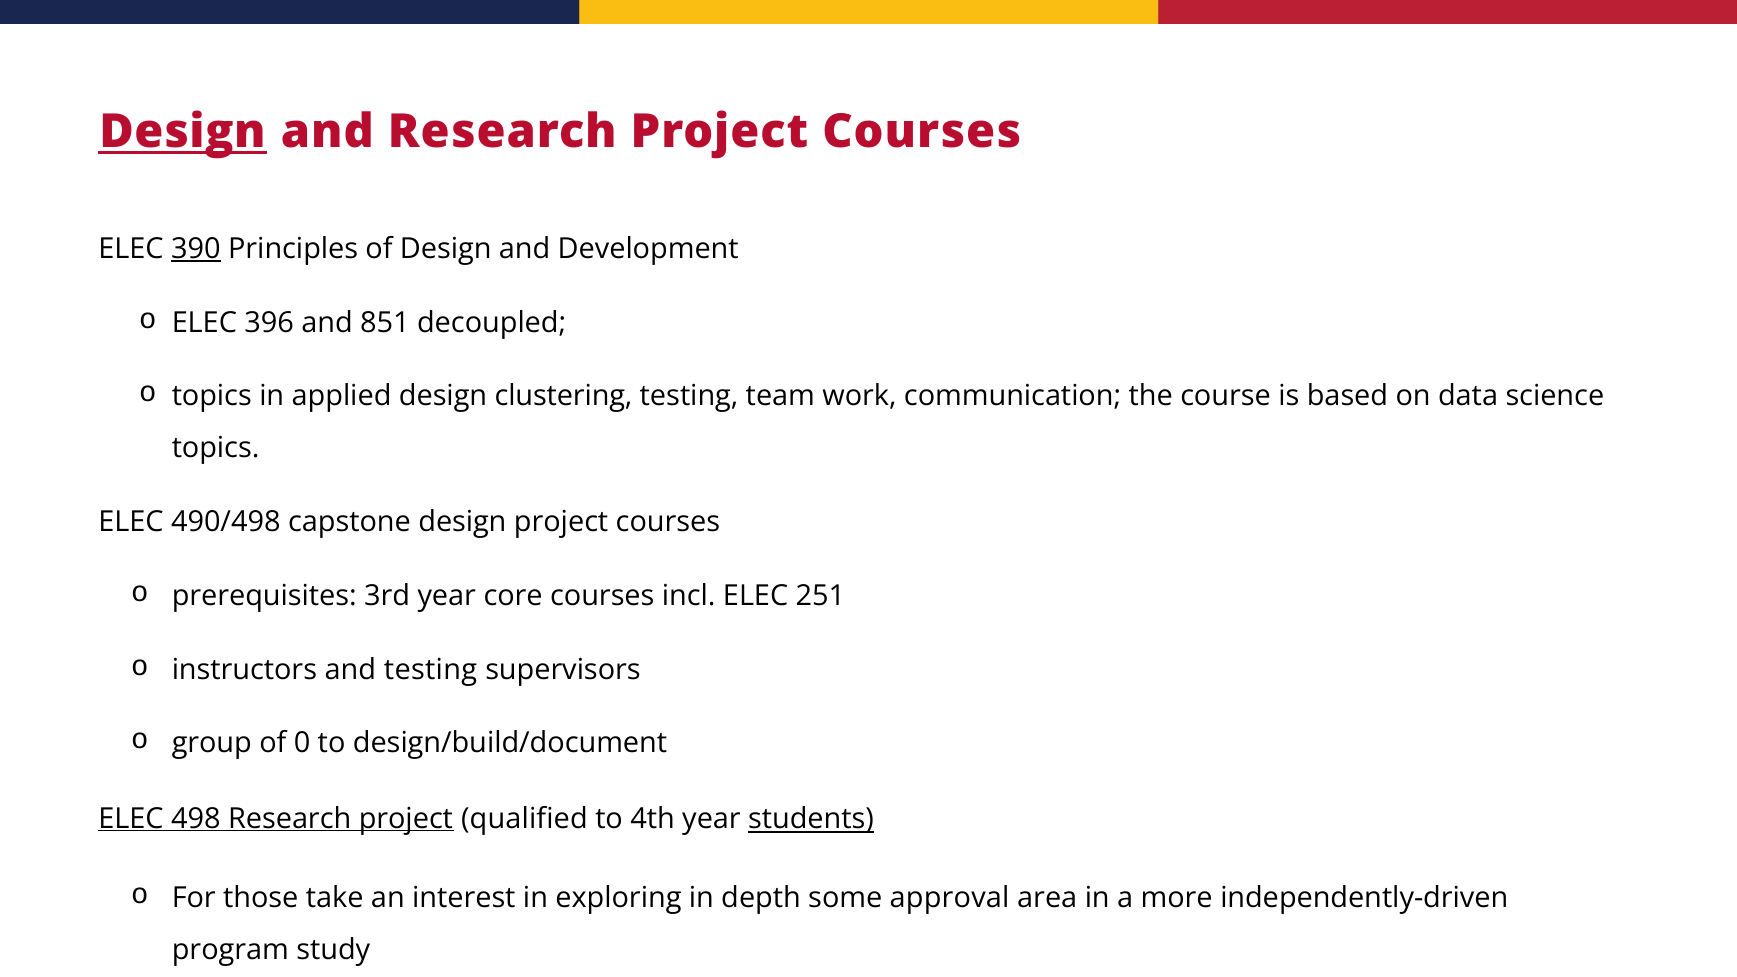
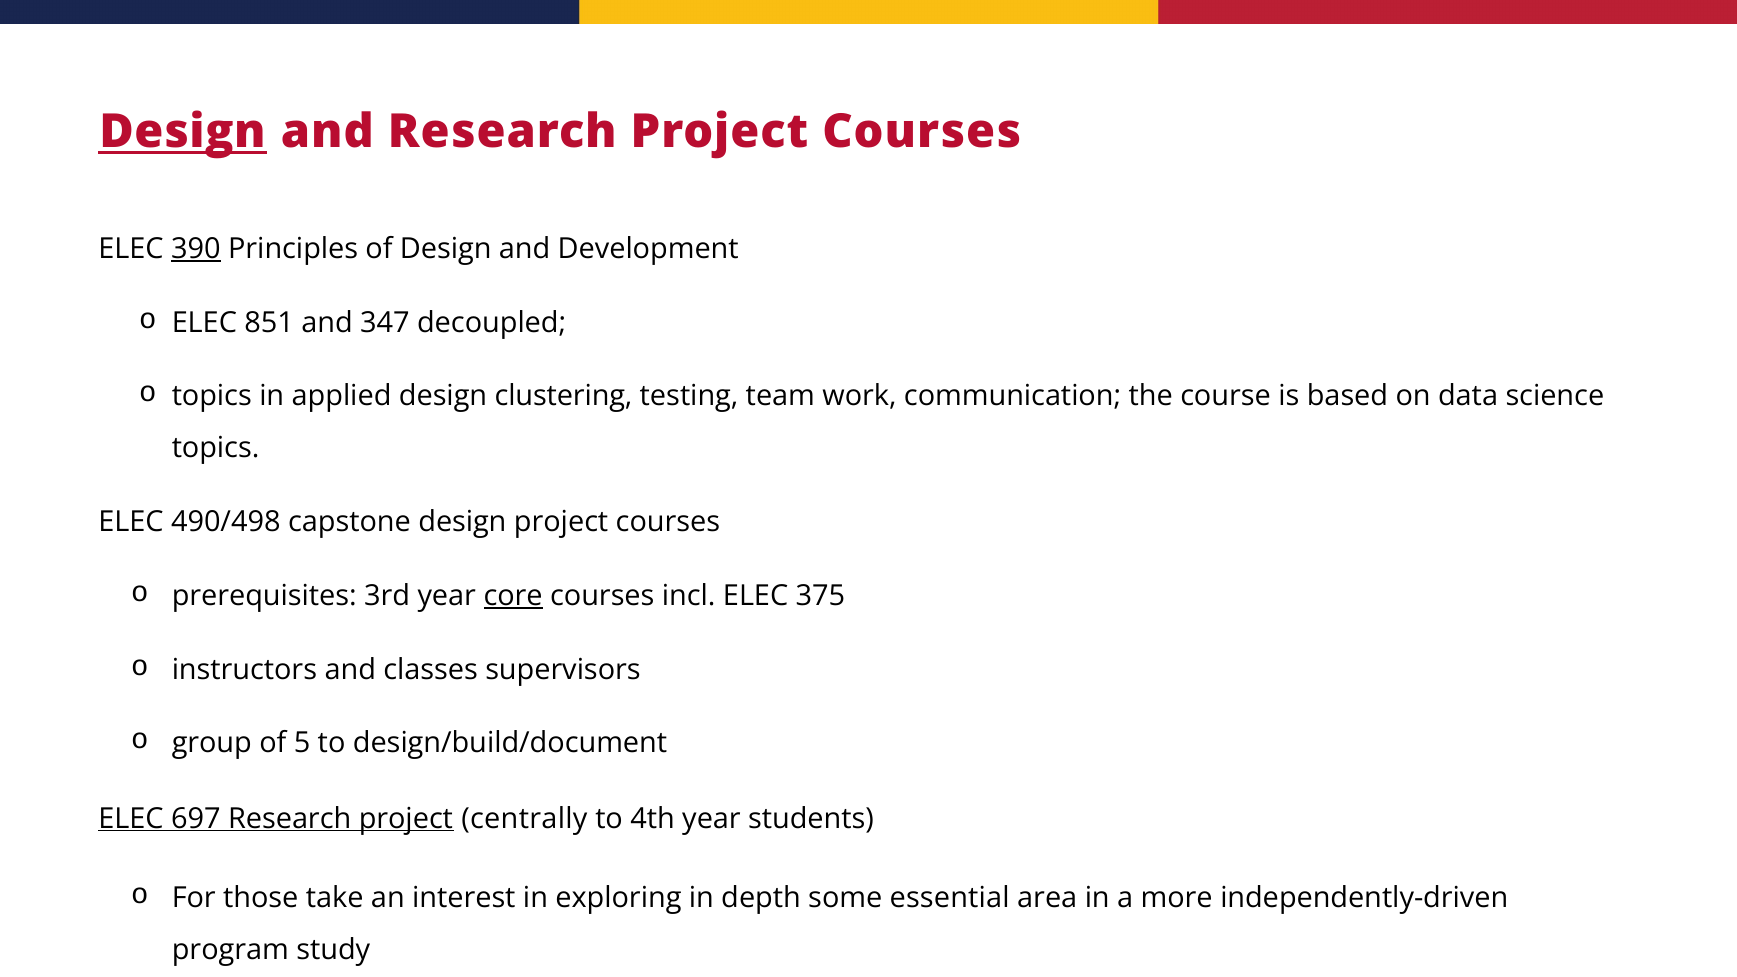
396: 396 -> 851 (269, 323)
851: 851 -> 347 (385, 323)
core underline: none -> present (513, 596)
251: 251 -> 375 (820, 596)
and testing: testing -> classes (431, 670)
0: 0 -> 5 (302, 743)
498: 498 -> 697 (196, 819)
qualified: qualified -> centrally (524, 819)
students underline: present -> none (811, 819)
approval: approval -> essential (950, 898)
